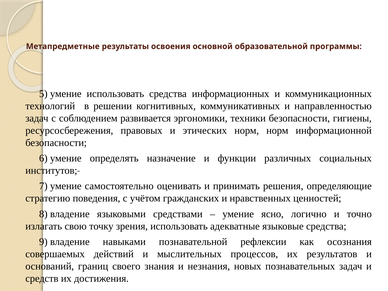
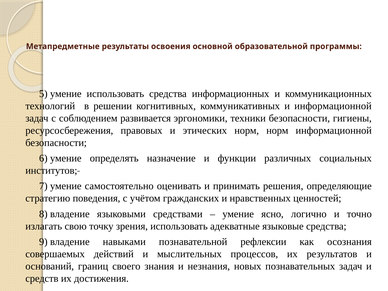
и направленностью: направленностью -> информационной (333, 106)
